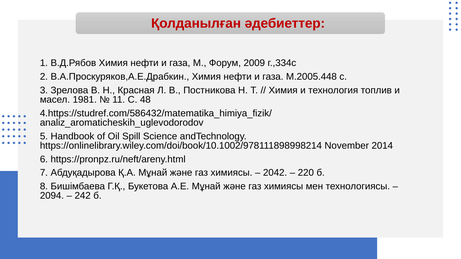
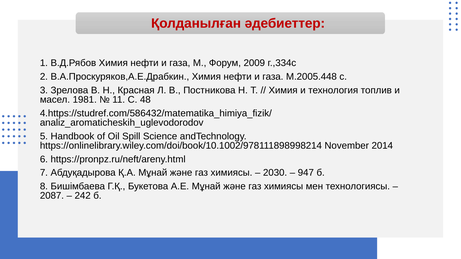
2042: 2042 -> 2030 (275, 173)
220: 220 -> 947 (306, 173)
2094: 2094 -> 2087 (52, 196)
